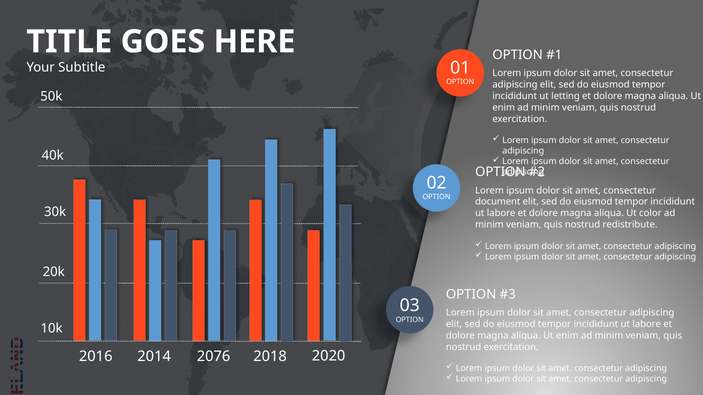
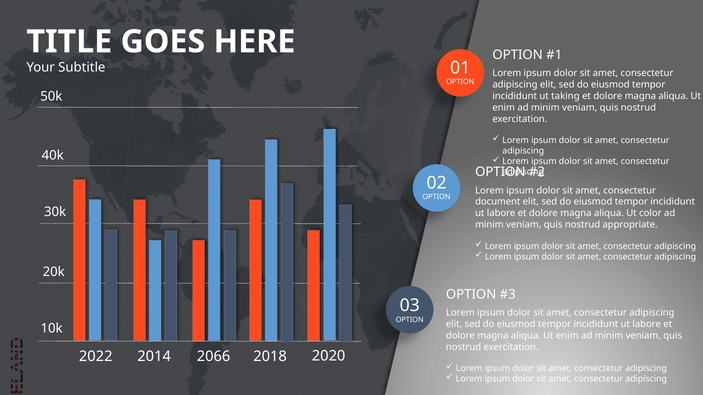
letting: letting -> taking (565, 96)
redistribute: redistribute -> appropriate (630, 225)
2016: 2016 -> 2022 (96, 357)
2076: 2076 -> 2066 (214, 357)
